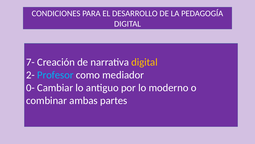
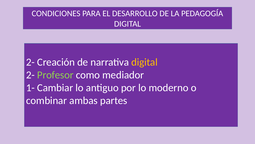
7-: 7- -> 2- (30, 62)
Profesor colour: light blue -> light green (55, 75)
0-: 0- -> 1- (30, 87)
